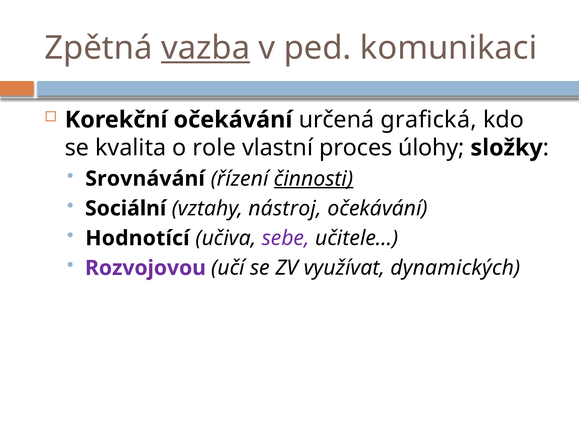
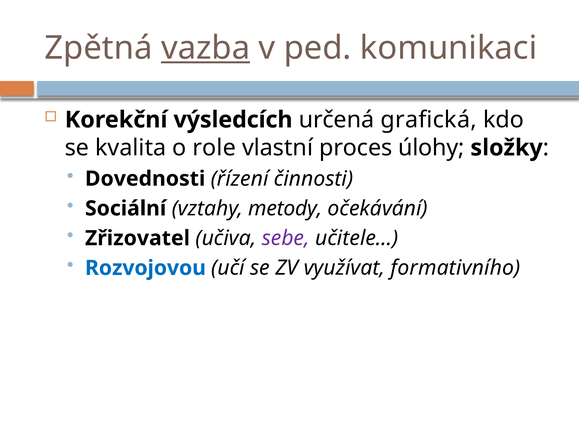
Korekční očekávání: očekávání -> výsledcích (233, 120)
Srovnávání: Srovnávání -> Dovednosti (145, 179)
činnosti underline: present -> none (314, 179)
nástroj: nástroj -> metody (285, 209)
Hodnotící: Hodnotící -> Zřizovatel (138, 238)
Rozvojovou colour: purple -> blue (145, 268)
dynamických: dynamických -> formativního (455, 268)
